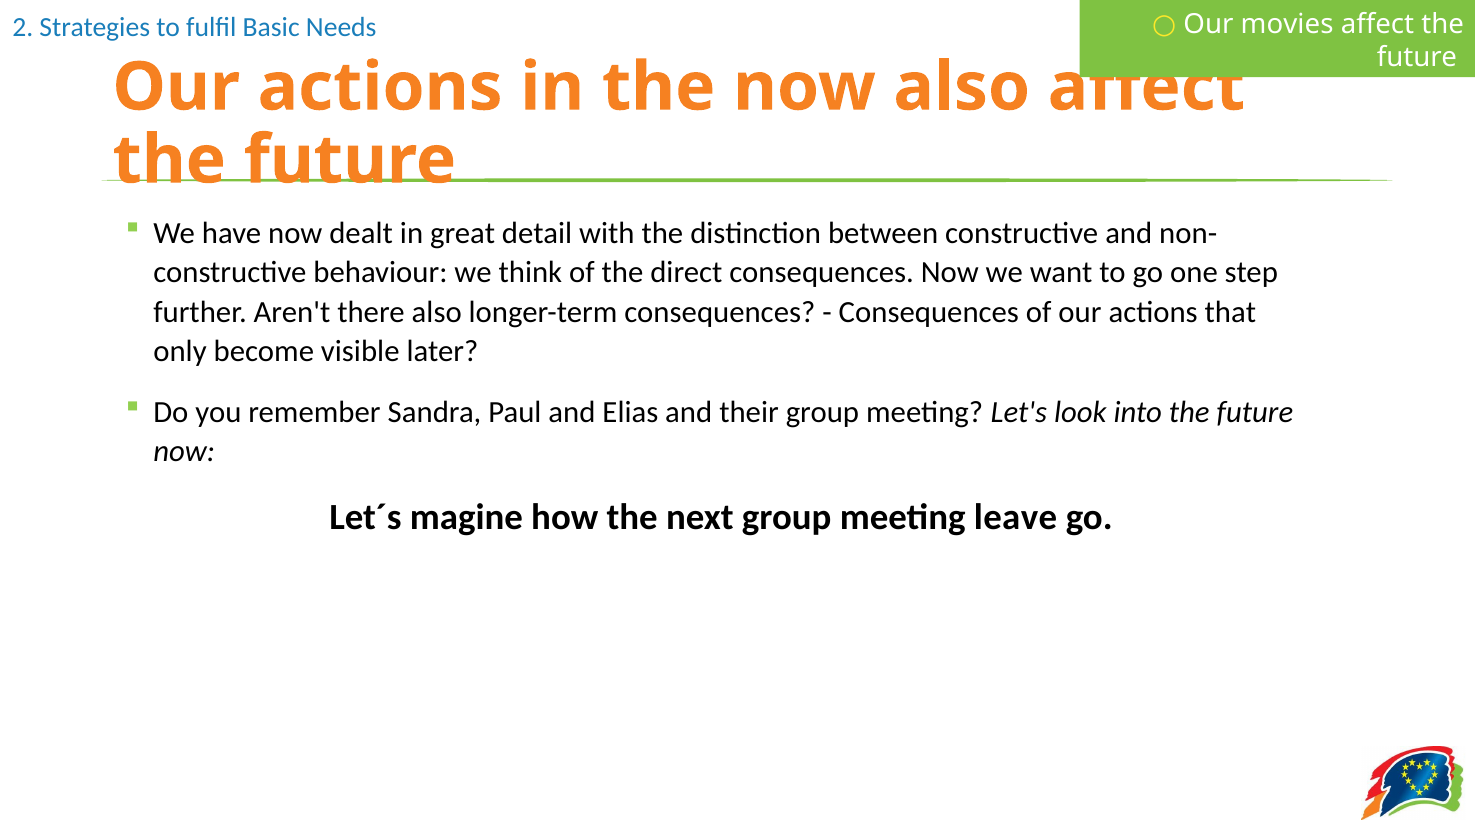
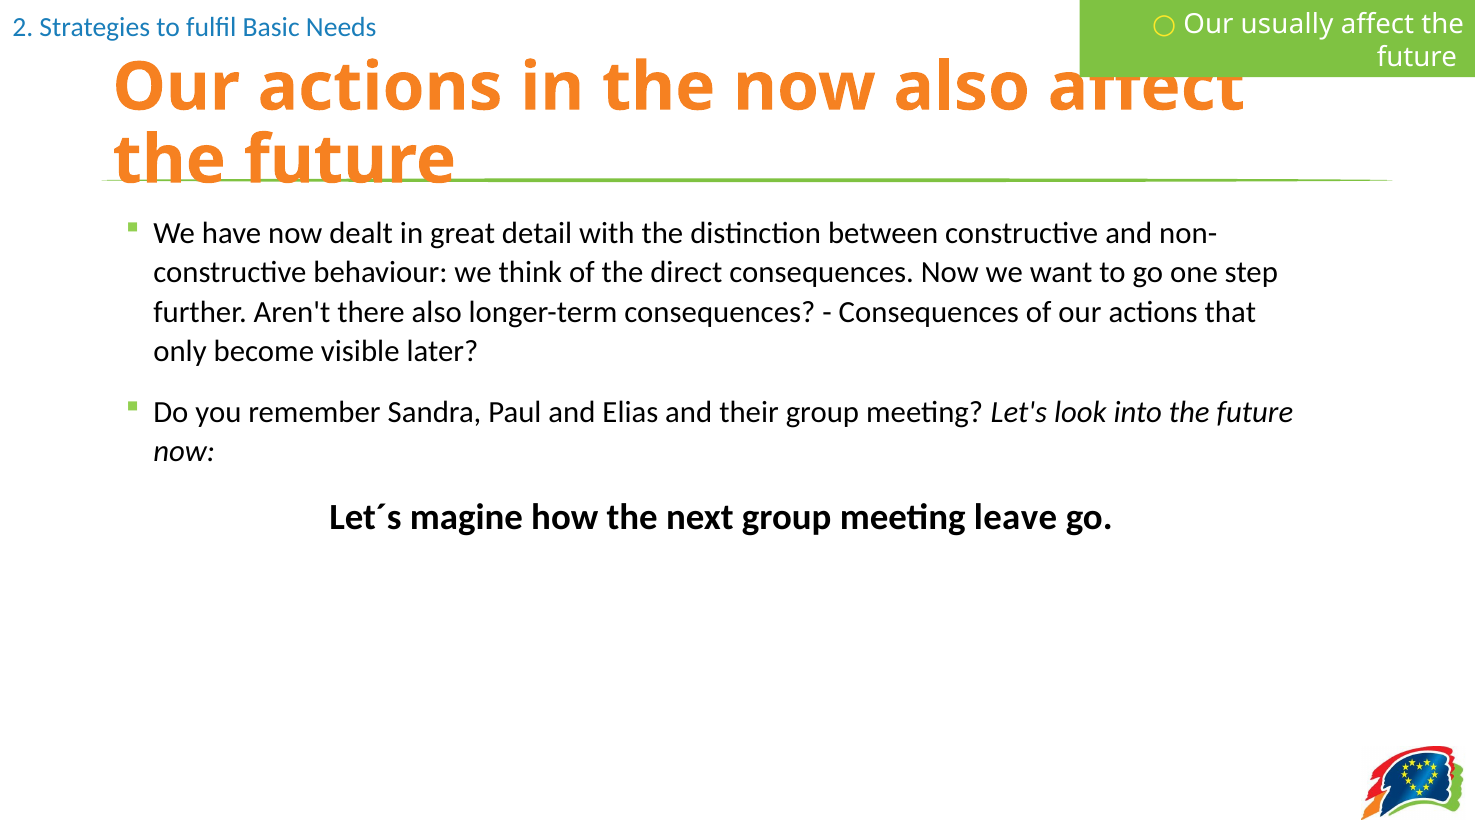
movies: movies -> usually (1287, 24)
